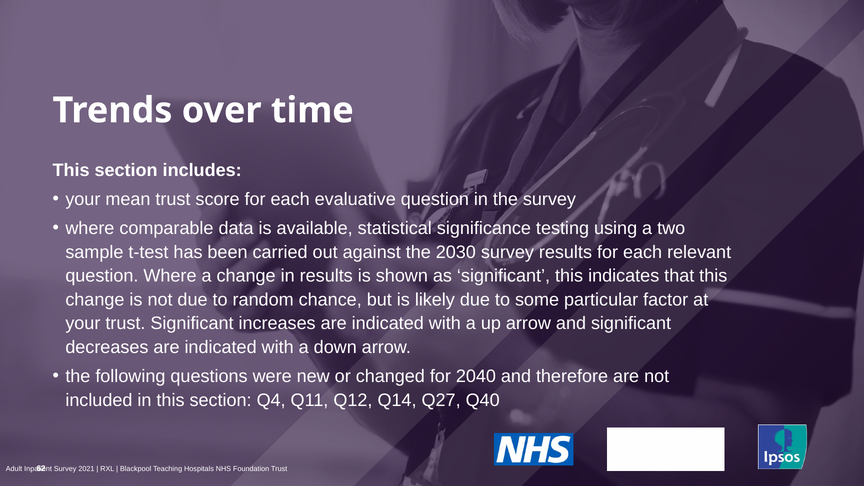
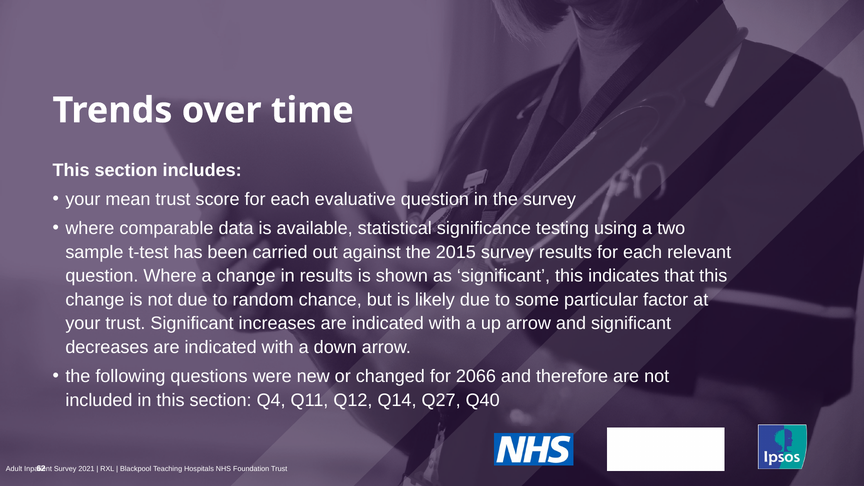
2030: 2030 -> 2015 (456, 252)
2040: 2040 -> 2066 (476, 376)
